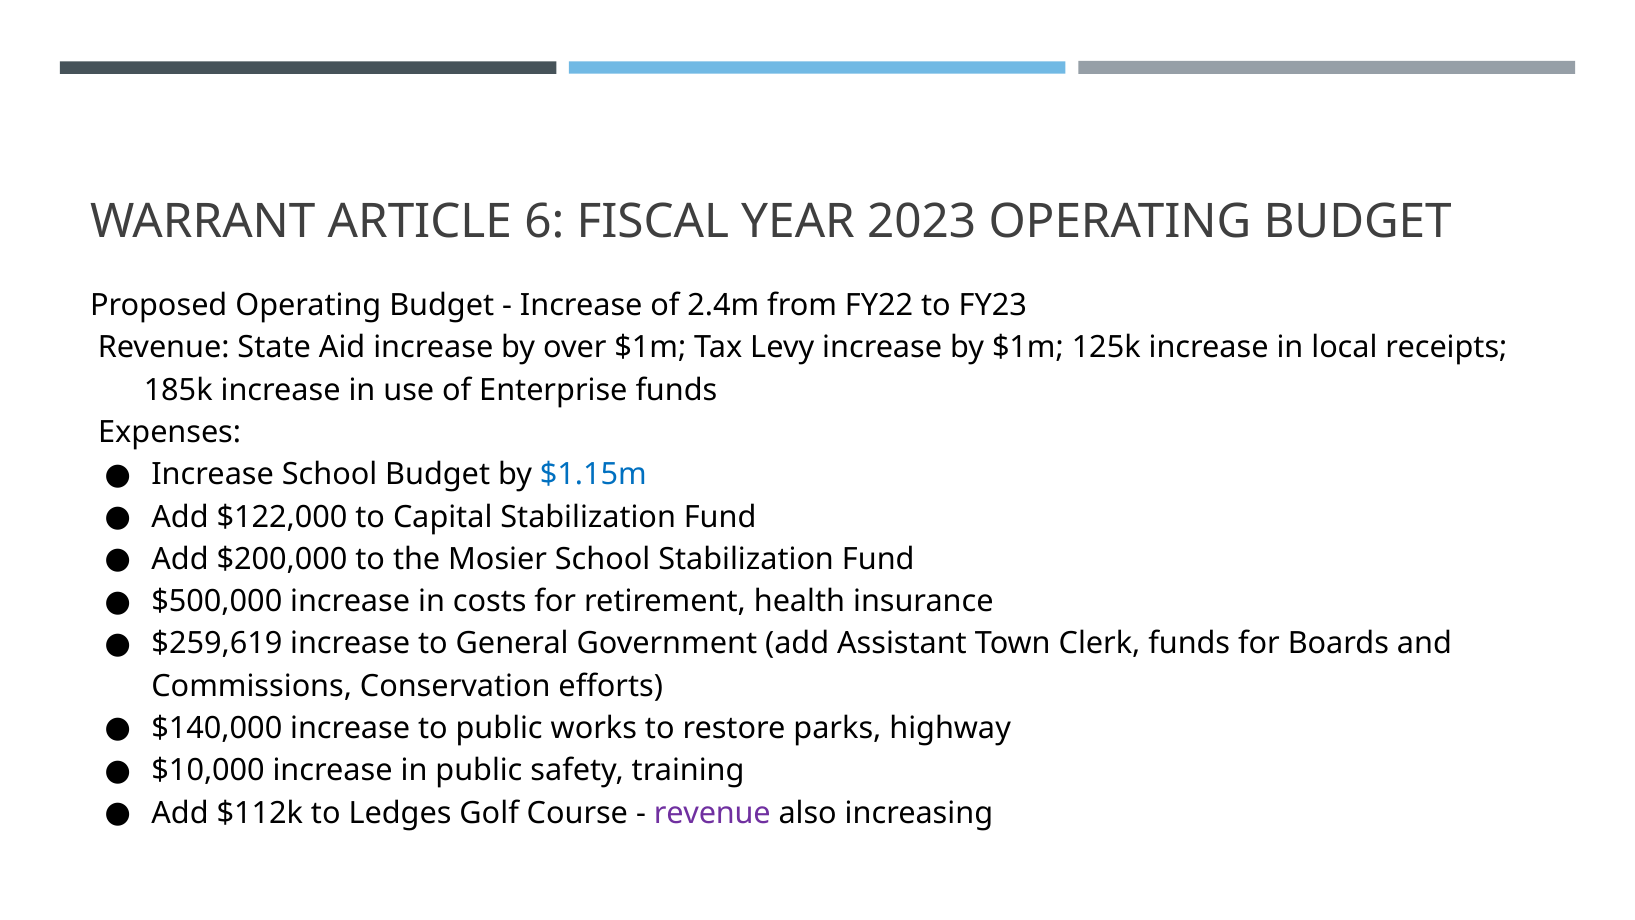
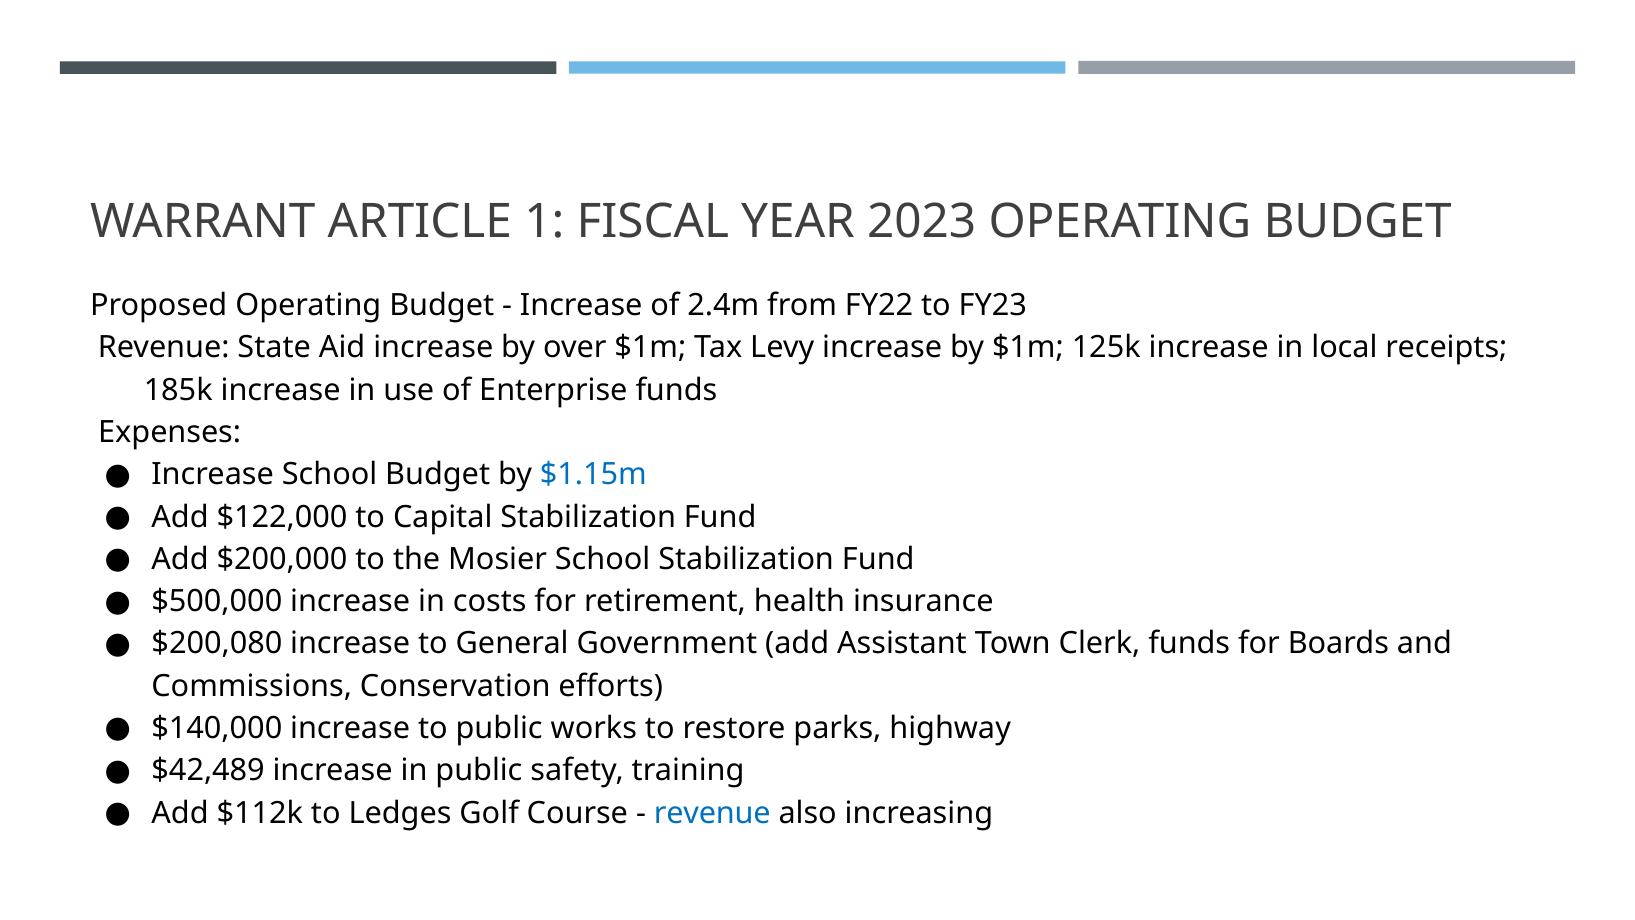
6: 6 -> 1 (544, 222)
$259,619: $259,619 -> $200,080 (217, 644)
$10,000: $10,000 -> $42,489 (208, 770)
revenue colour: purple -> blue (712, 813)
